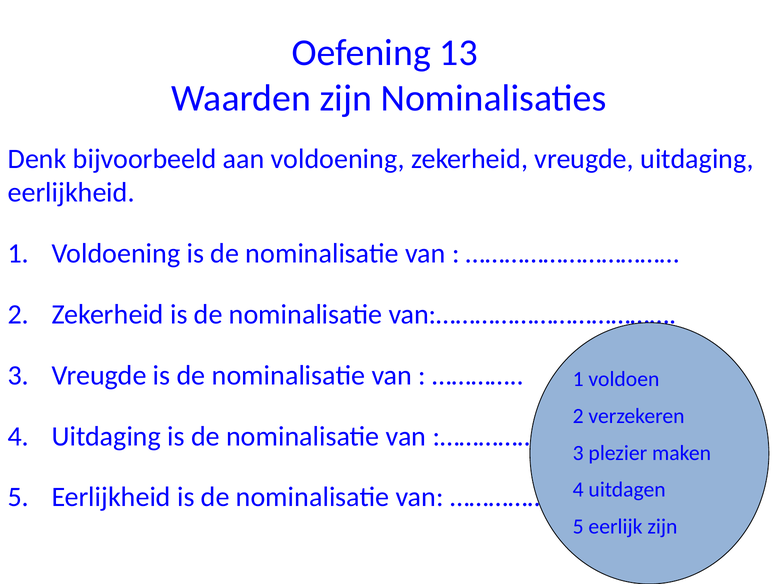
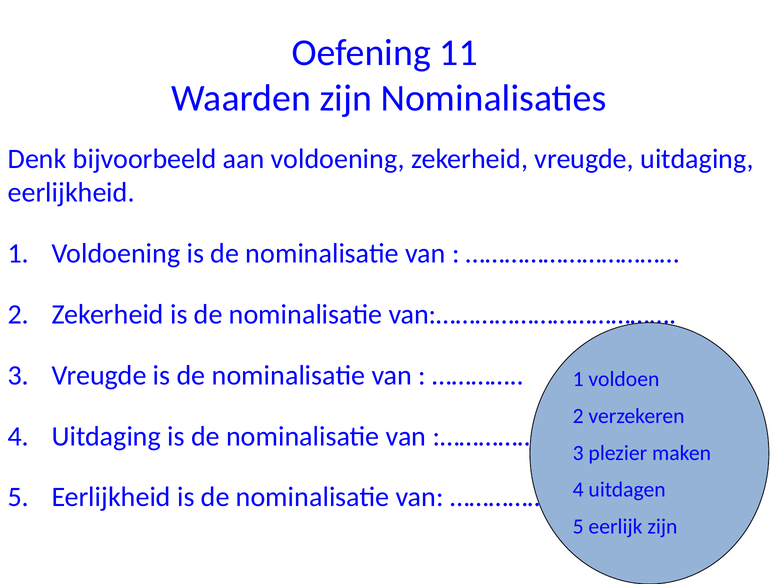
13: 13 -> 11 (459, 53)
